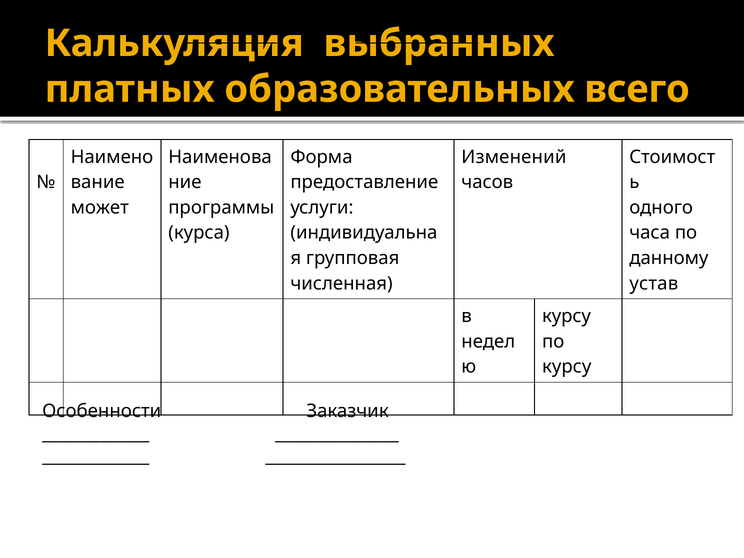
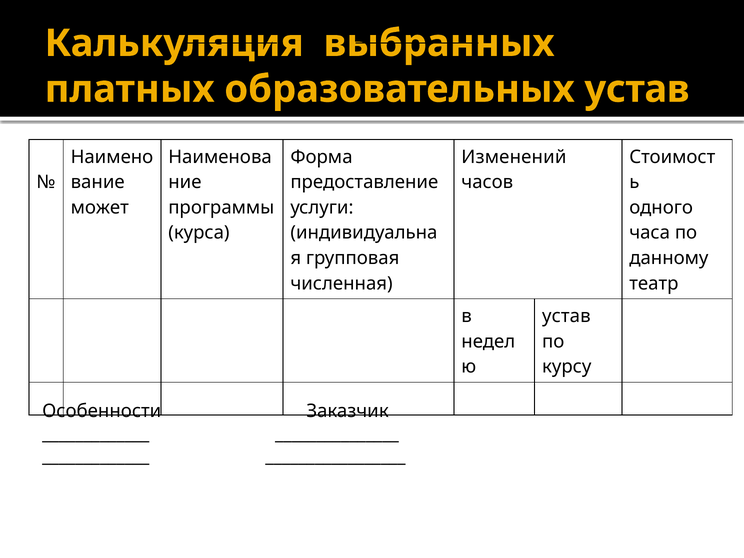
образовательных всего: всего -> устав (637, 89)
устав: устав -> театр (654, 283)
курсу: курсу -> устав (566, 316)
